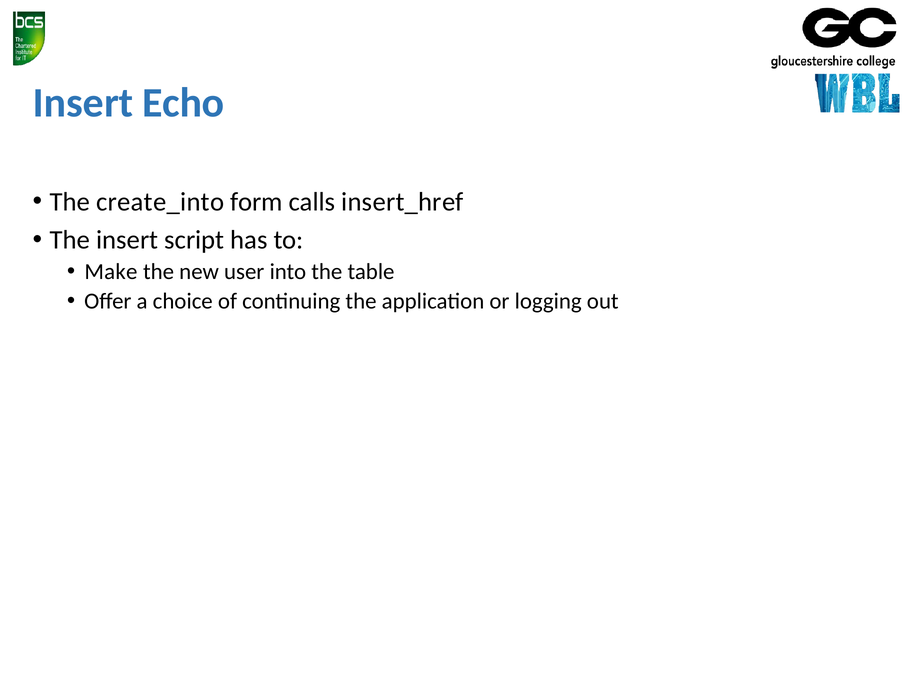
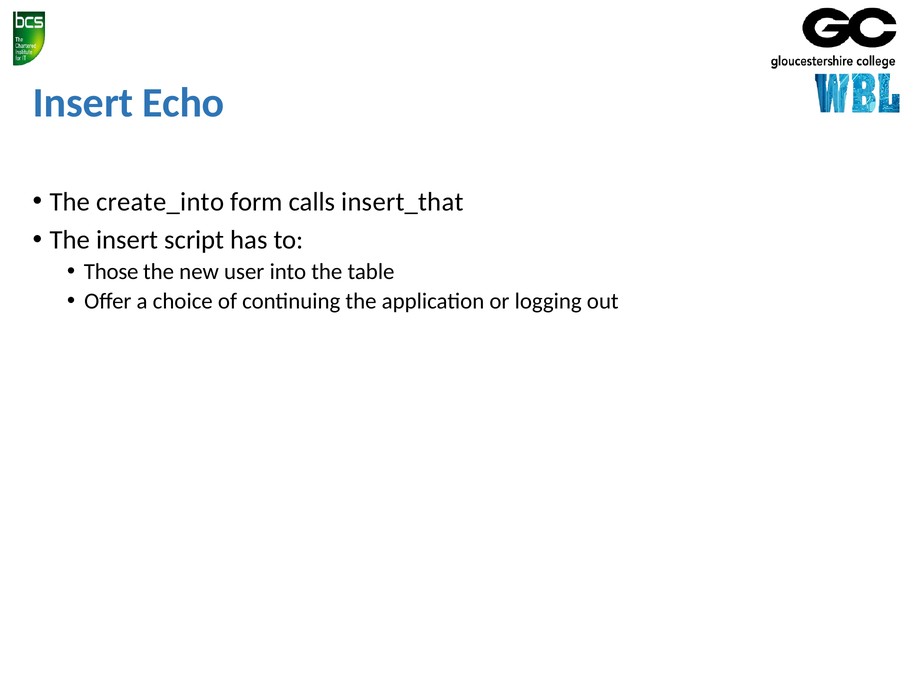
insert_href: insert_href -> insert_that (403, 202)
Make: Make -> Those (111, 272)
